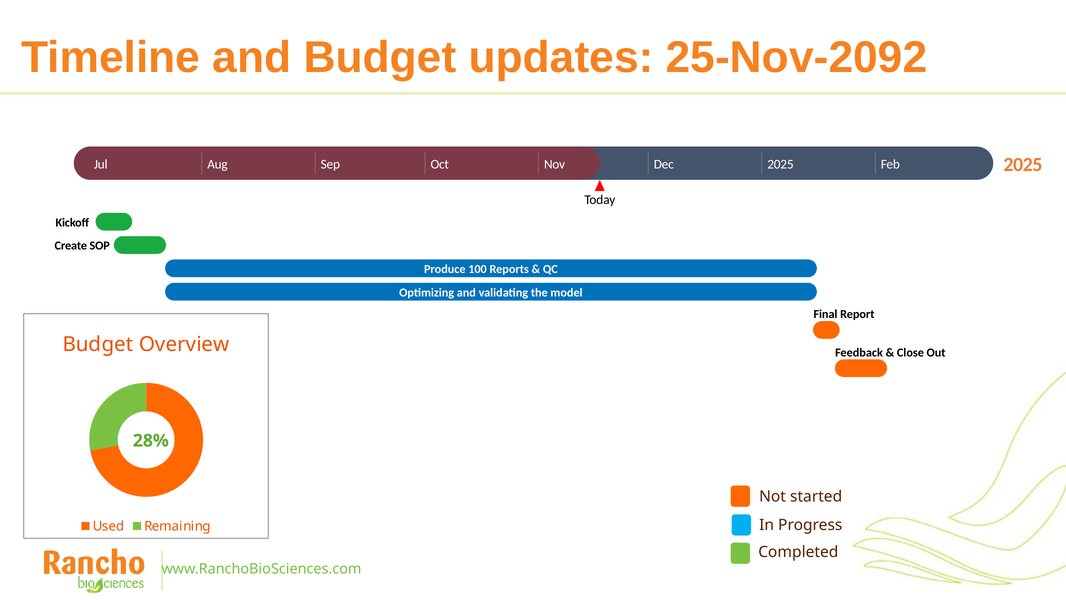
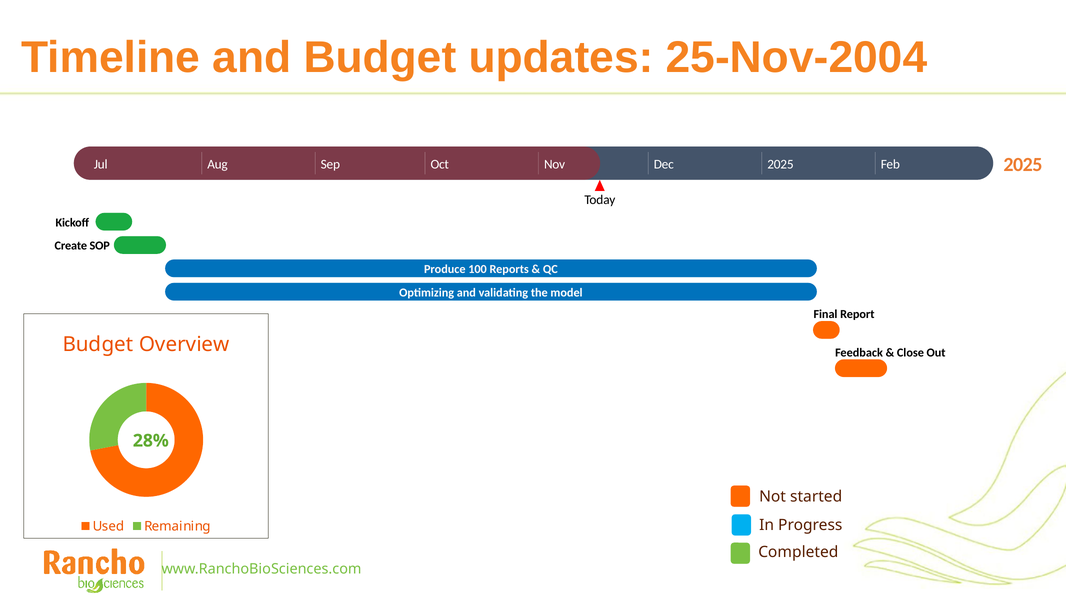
25-Nov-2092: 25-Nov-2092 -> 25-Nov-2004 (797, 58)
